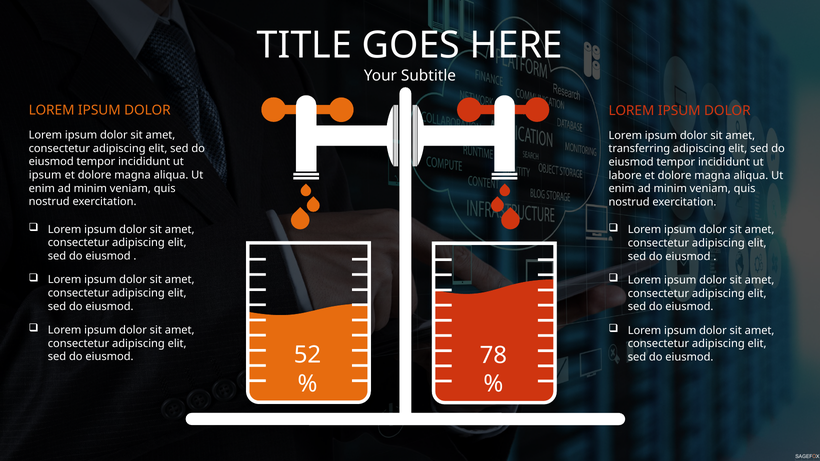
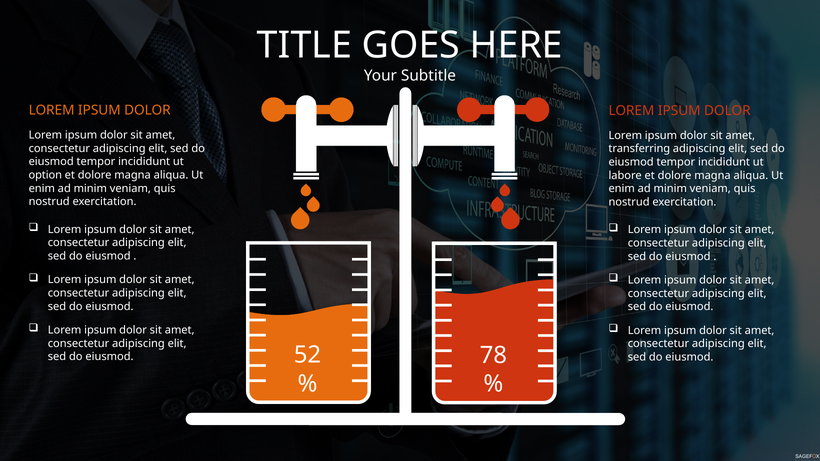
ipsum: ipsum -> option (45, 175)
